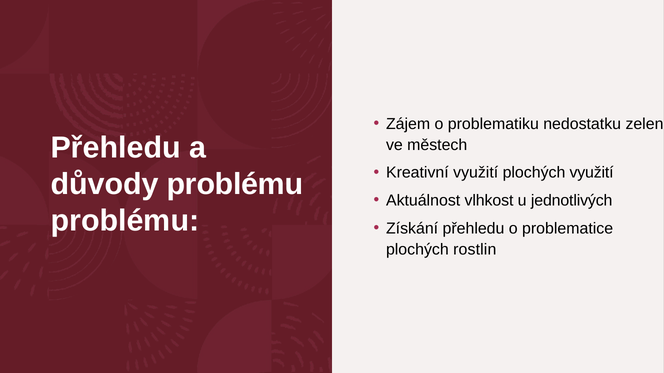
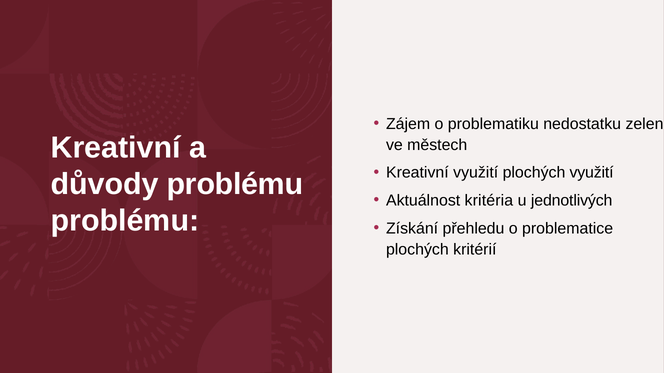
Přehledu: Přehledu -> Kreativní (116, 148)
vlhkost: vlhkost -> kritéria (489, 201)
rostlin: rostlin -> kritérií (475, 250)
